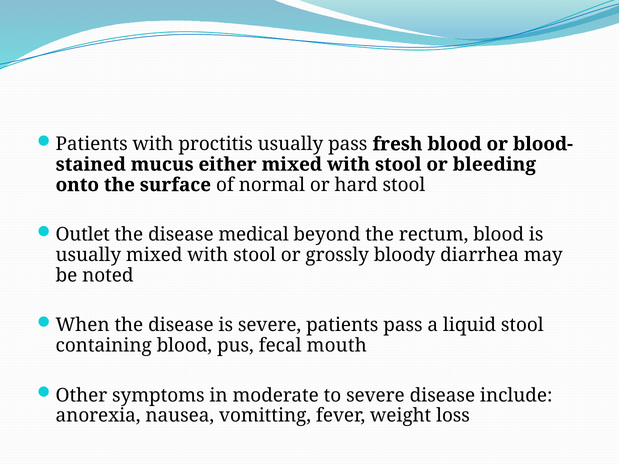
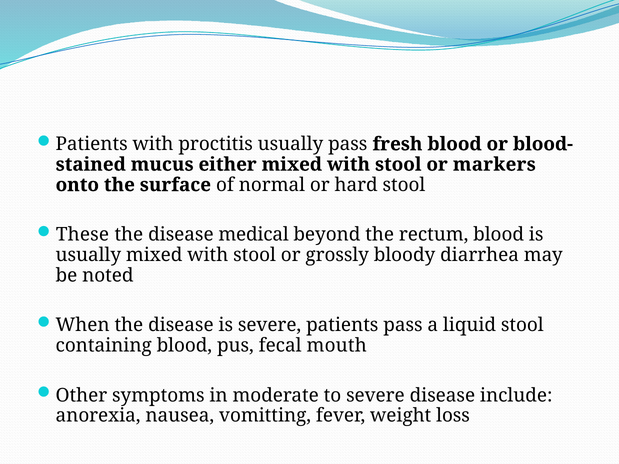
bleeding: bleeding -> markers (494, 165)
Outlet: Outlet -> These (83, 235)
